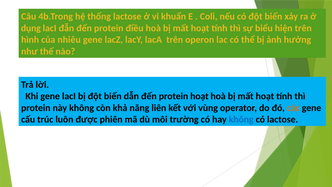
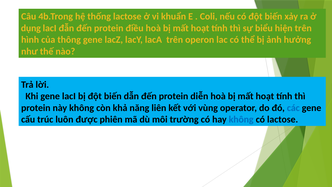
nhiêu: nhiêu -> thông (69, 40)
protein hoạt: hoạt -> diễn (199, 96)
các colour: orange -> blue (293, 108)
